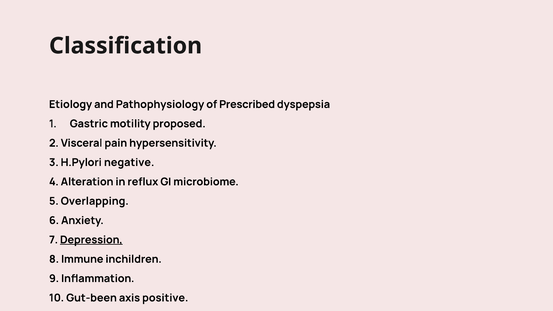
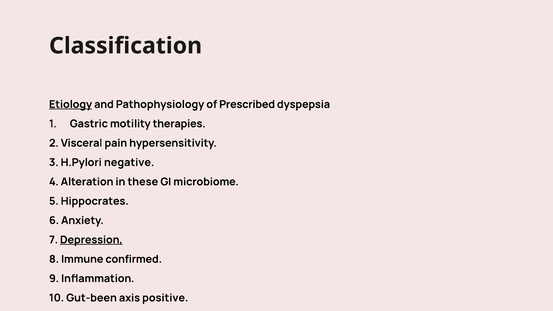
Etiology underline: none -> present (71, 104)
proposed: proposed -> therapies (179, 124)
reflux: reflux -> these (143, 182)
Overlapping: Overlapping -> Hippocrates (95, 201)
inchildren: inchildren -> confirmed (134, 259)
